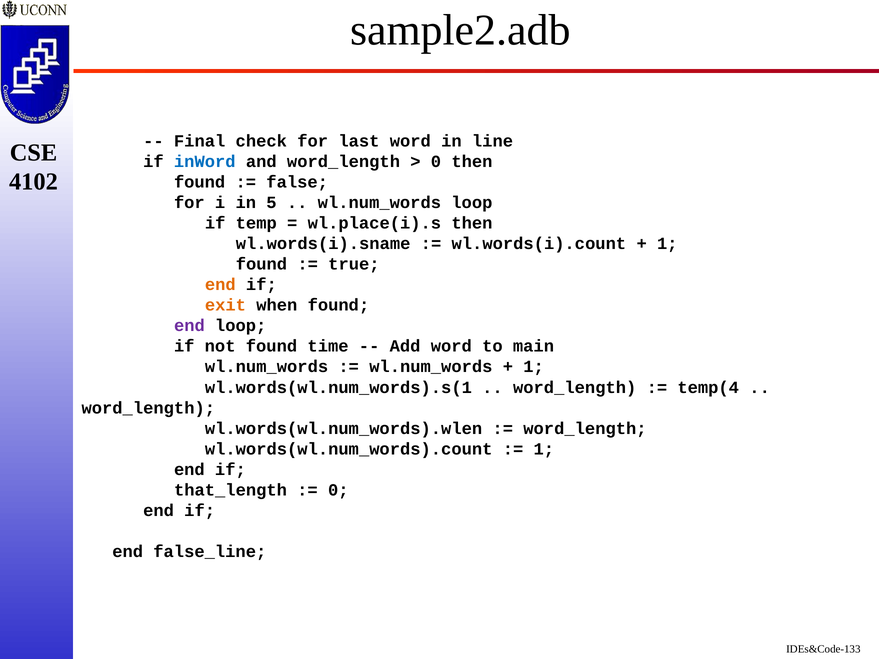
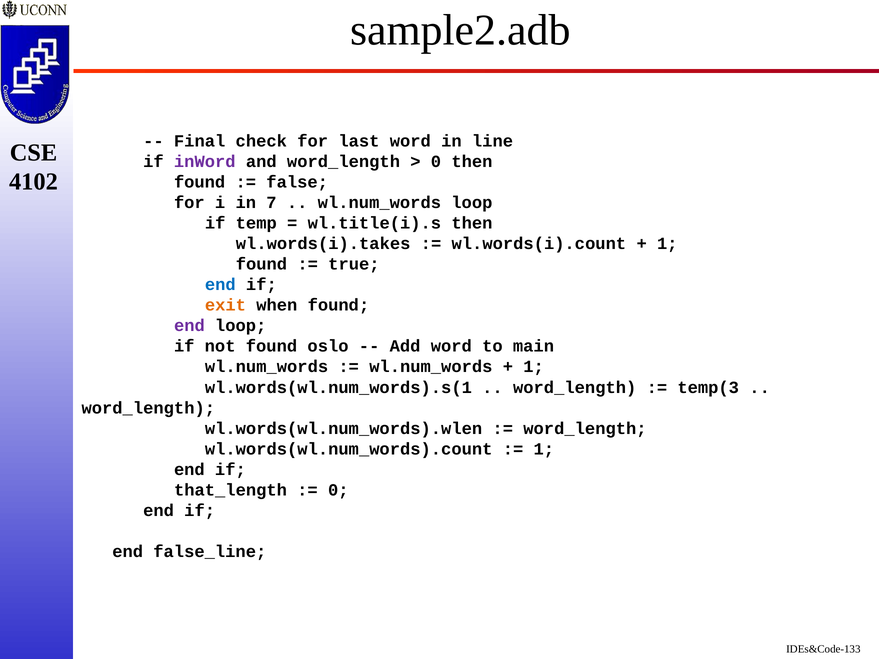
inWord colour: blue -> purple (205, 162)
5: 5 -> 7 (271, 203)
wl.place(i).s: wl.place(i).s -> wl.title(i).s (374, 223)
wl.words(i).sname: wl.words(i).sname -> wl.words(i).takes (323, 244)
end colour: orange -> blue (220, 285)
time: time -> oslo (328, 346)
temp(4: temp(4 -> temp(3 (708, 388)
